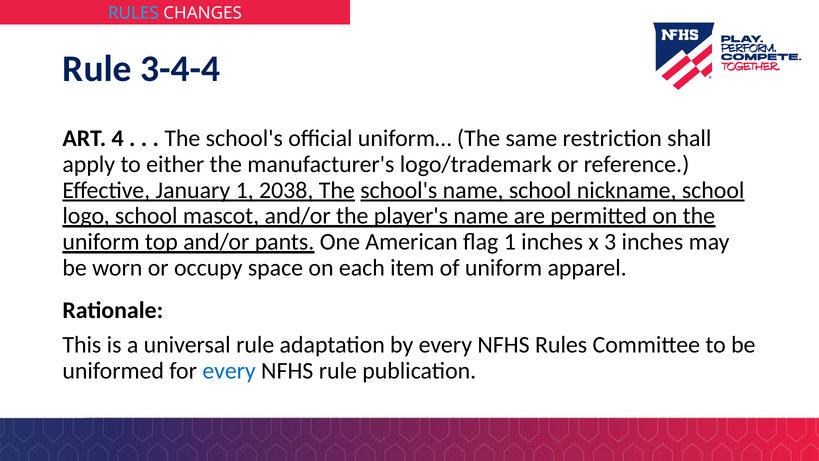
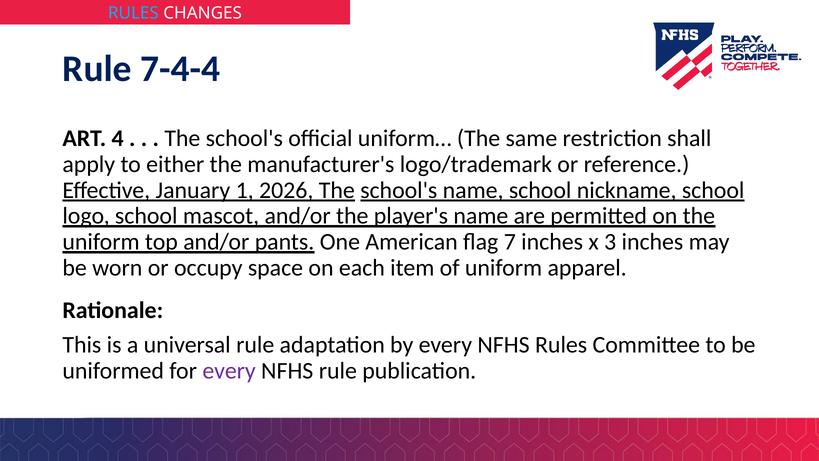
3-4-4: 3-4-4 -> 7-4-4 (180, 69)
2038: 2038 -> 2026 (286, 190)
flag 1: 1 -> 7 (510, 242)
every colour: blue -> purple (229, 370)
